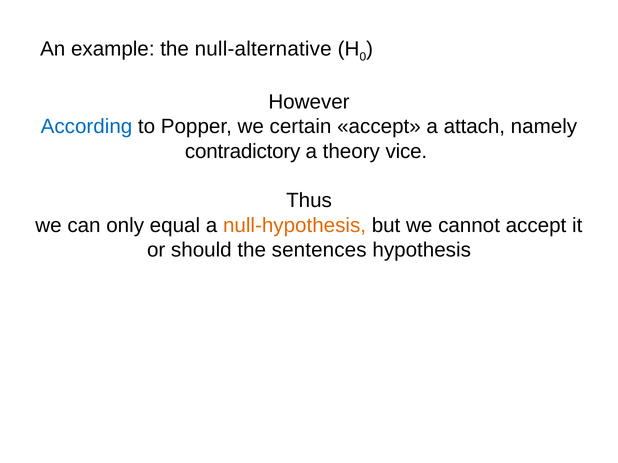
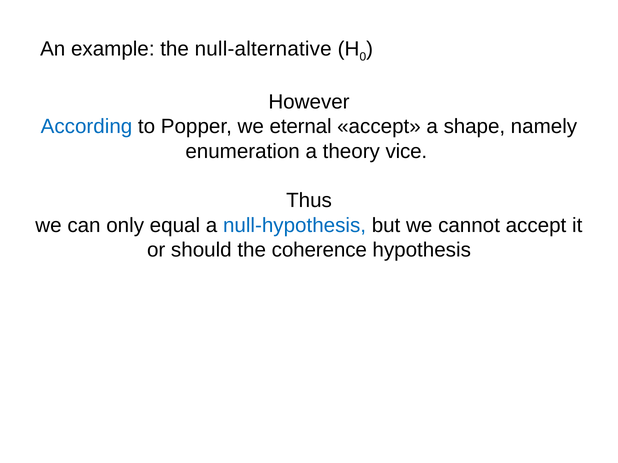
certain: certain -> eternal (301, 127)
attach: attach -> shape (474, 127)
contradictory: contradictory -> enumeration (243, 151)
null-hypothesis colour: orange -> blue (295, 226)
sentences: sentences -> coherence (319, 250)
